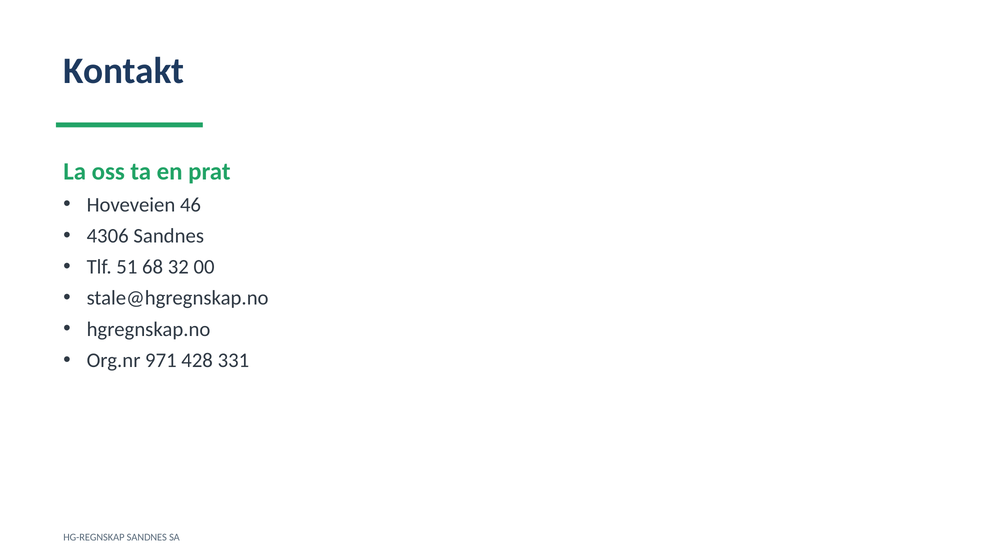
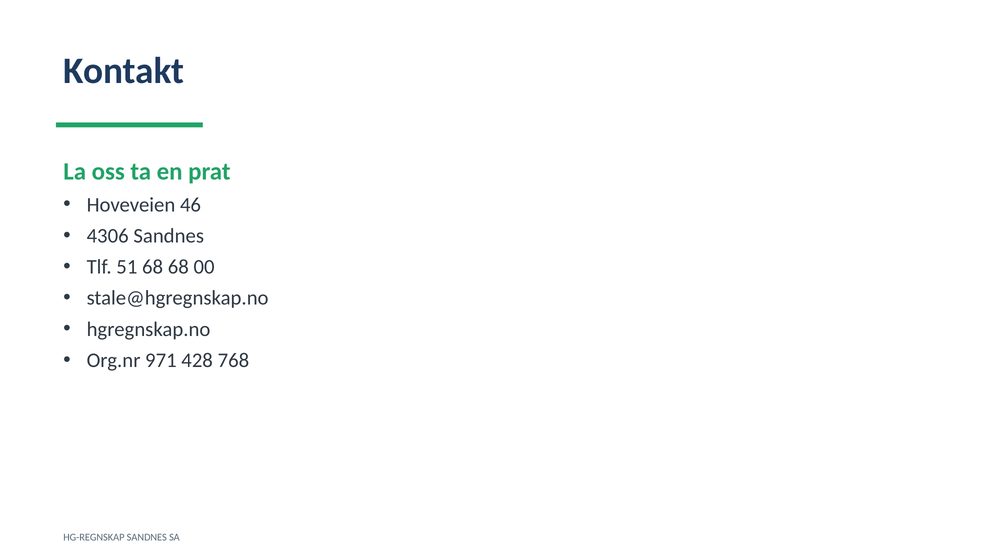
68 32: 32 -> 68 (178, 267)
331: 331 -> 768 (233, 360)
